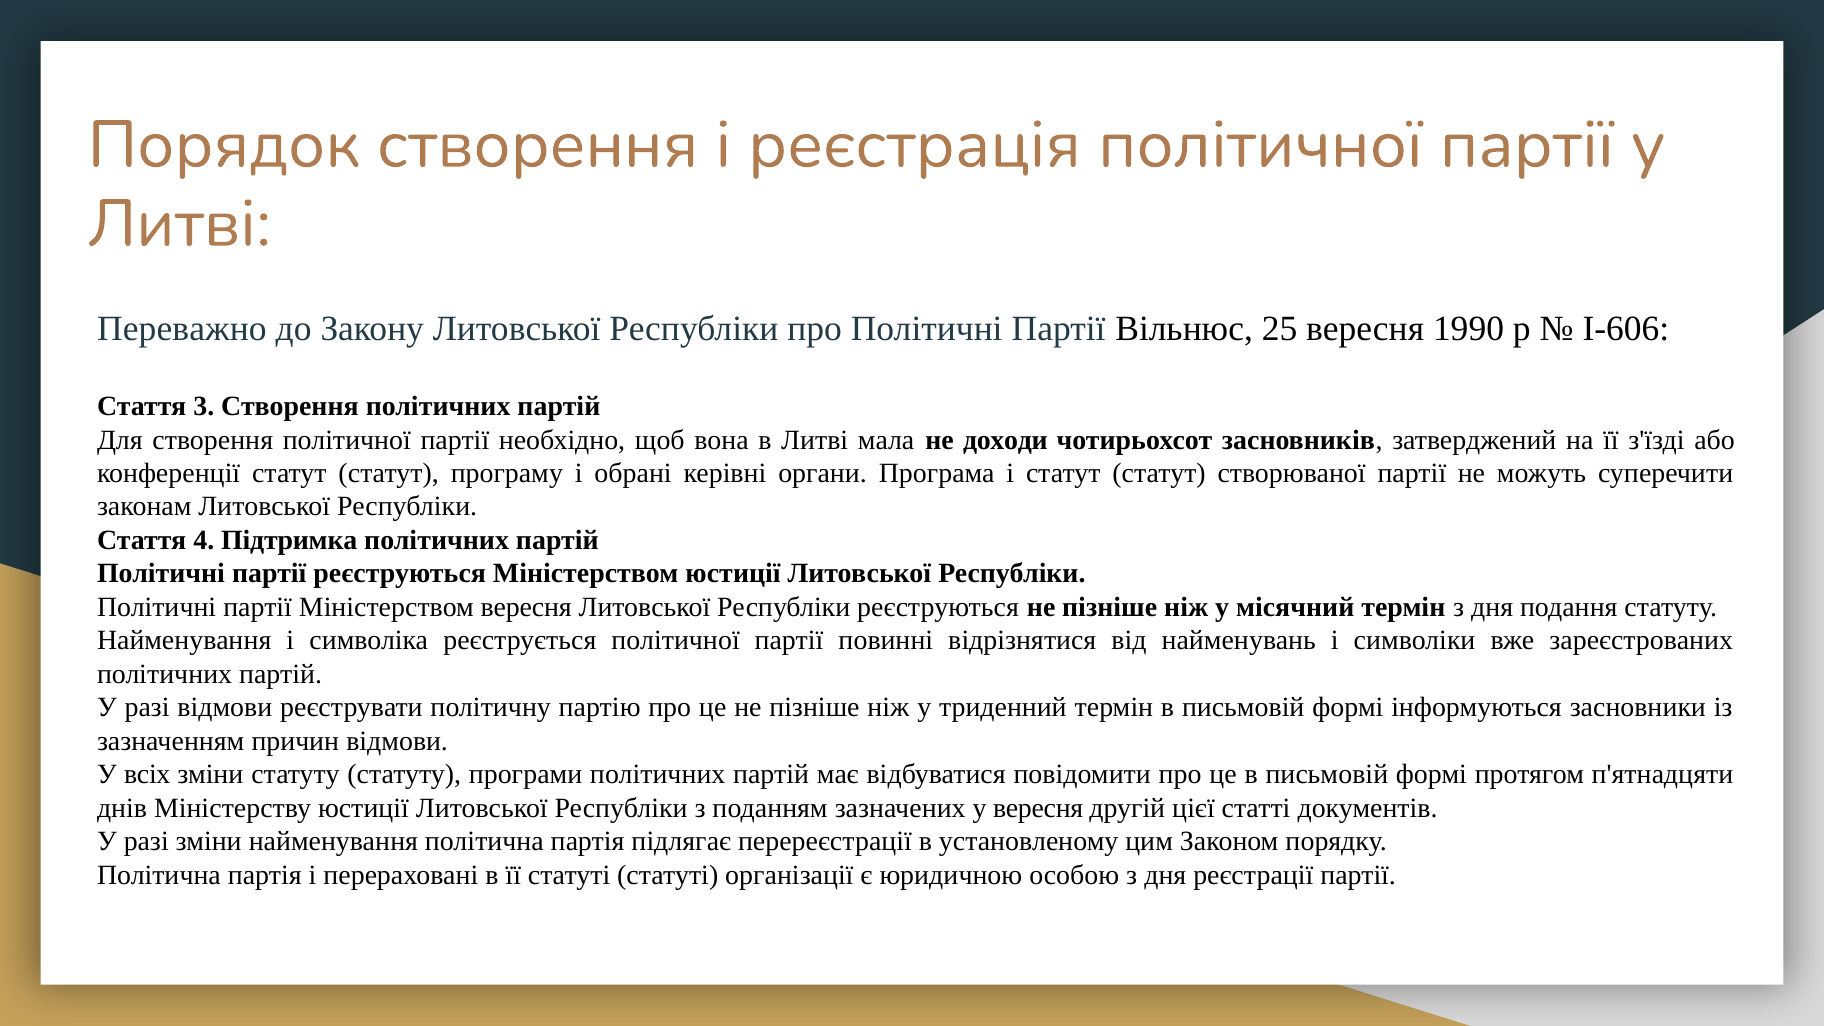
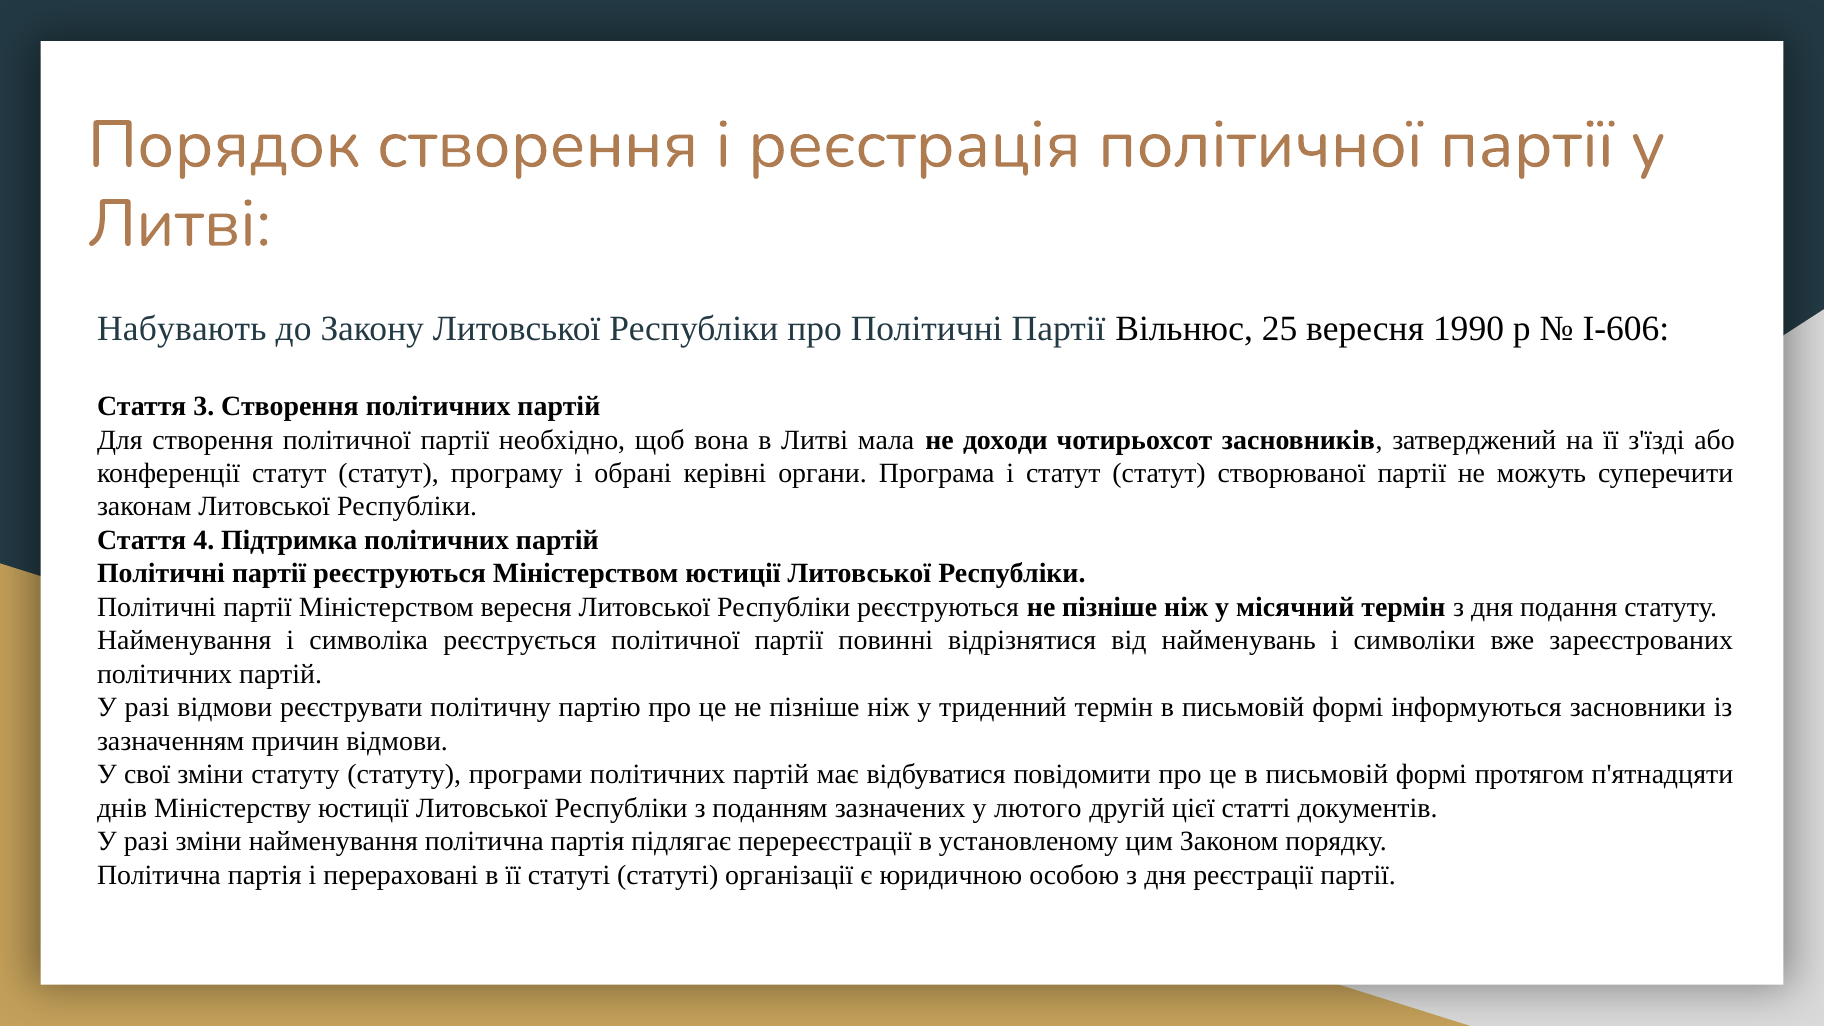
Переважно: Переважно -> Набувають (182, 328)
всіх: всіх -> свої (147, 774)
у вересня: вересня -> лютого (1038, 808)
